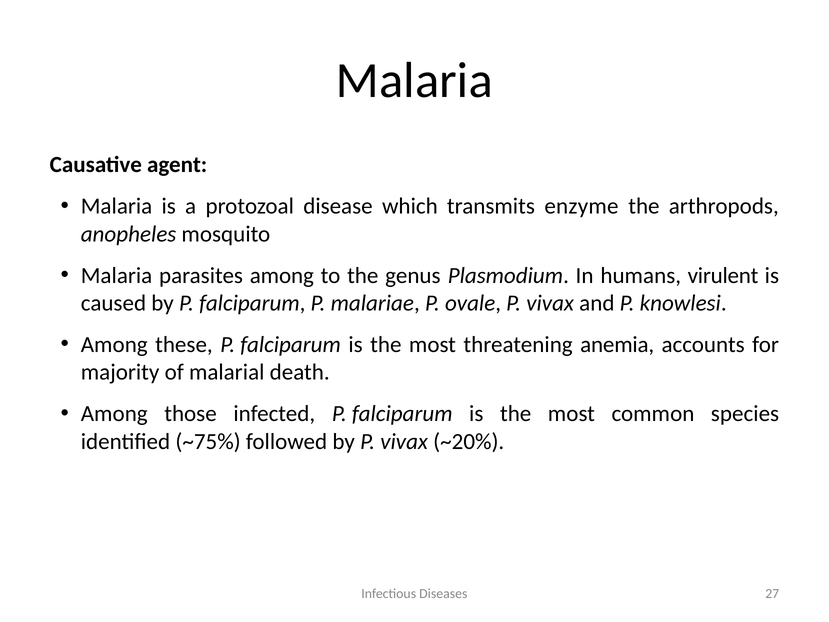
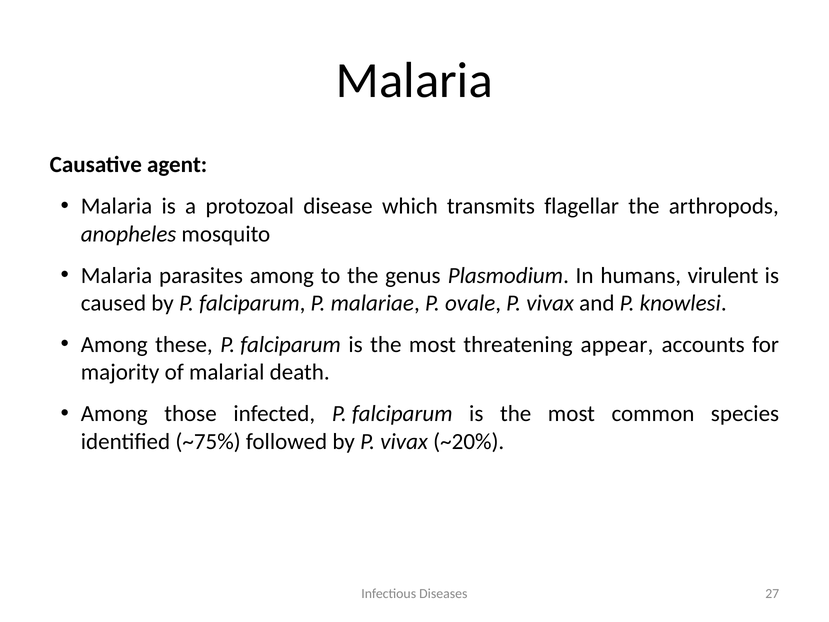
enzyme: enzyme -> flagellar (582, 206)
anemia: anemia -> appear (617, 344)
